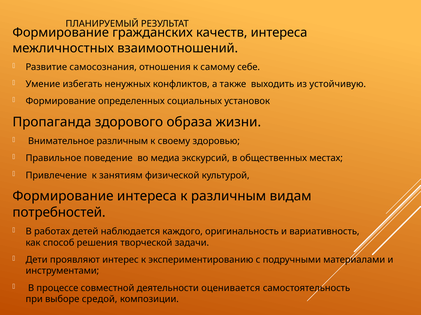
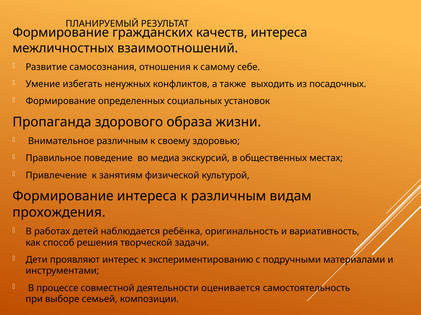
устойчивую: устойчивую -> посадочных (338, 84)
потребностей: потребностей -> прохождения (59, 213)
каждого: каждого -> ребёнка (183, 232)
средой: средой -> семьей (100, 300)
